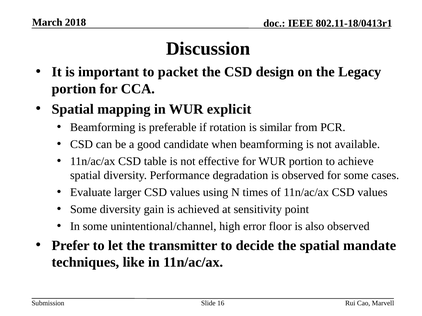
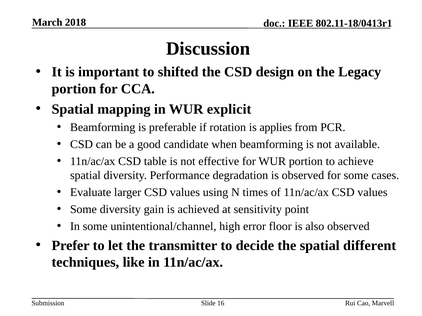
packet: packet -> shifted (178, 72)
similar: similar -> applies (276, 128)
mandate: mandate -> different (370, 246)
